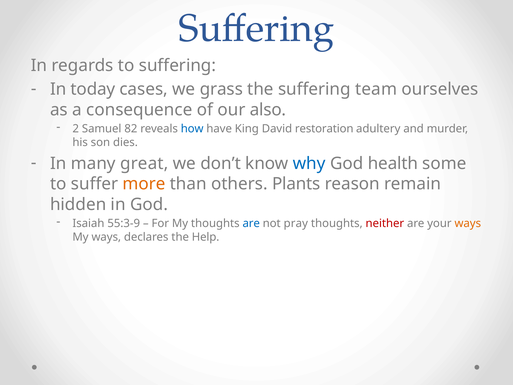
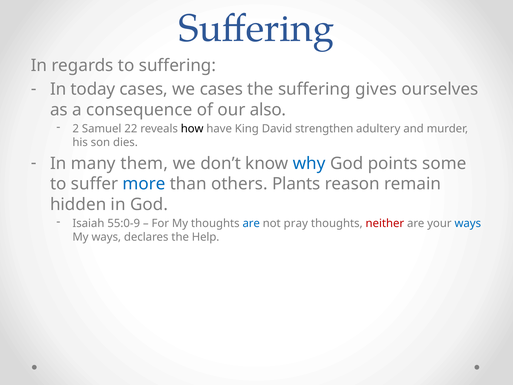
we grass: grass -> cases (221, 89)
team: team -> gives (376, 89)
82: 82 -> 22 (131, 129)
how colour: blue -> black (192, 129)
restoration: restoration -> strengthen (324, 129)
great: great -> them (144, 163)
health: health -> points (393, 163)
more colour: orange -> blue (144, 184)
55:3-9: 55:3-9 -> 55:0-9 (124, 223)
ways colour: orange -> blue (468, 223)
